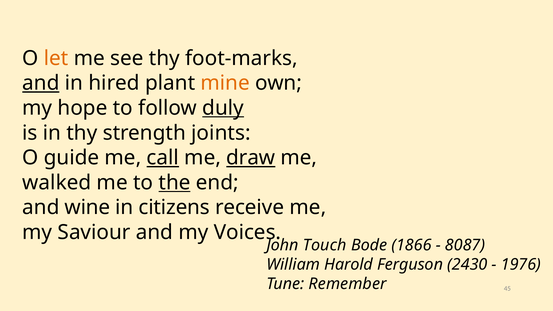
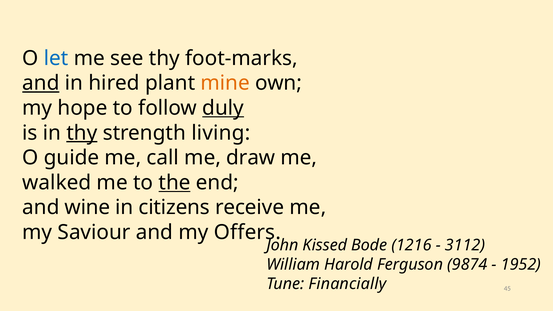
let colour: orange -> blue (56, 58)
thy underline: none -> present (82, 133)
joints: joints -> living (221, 133)
call underline: present -> none (163, 158)
draw underline: present -> none (251, 158)
Voices: Voices -> Offers (247, 232)
Touch: Touch -> Kissed (325, 245)
1866: 1866 -> 1216 (412, 245)
8087: 8087 -> 3112 (465, 245)
2430: 2430 -> 9874 (467, 265)
1976: 1976 -> 1952 (521, 265)
Remember: Remember -> Financially (348, 284)
